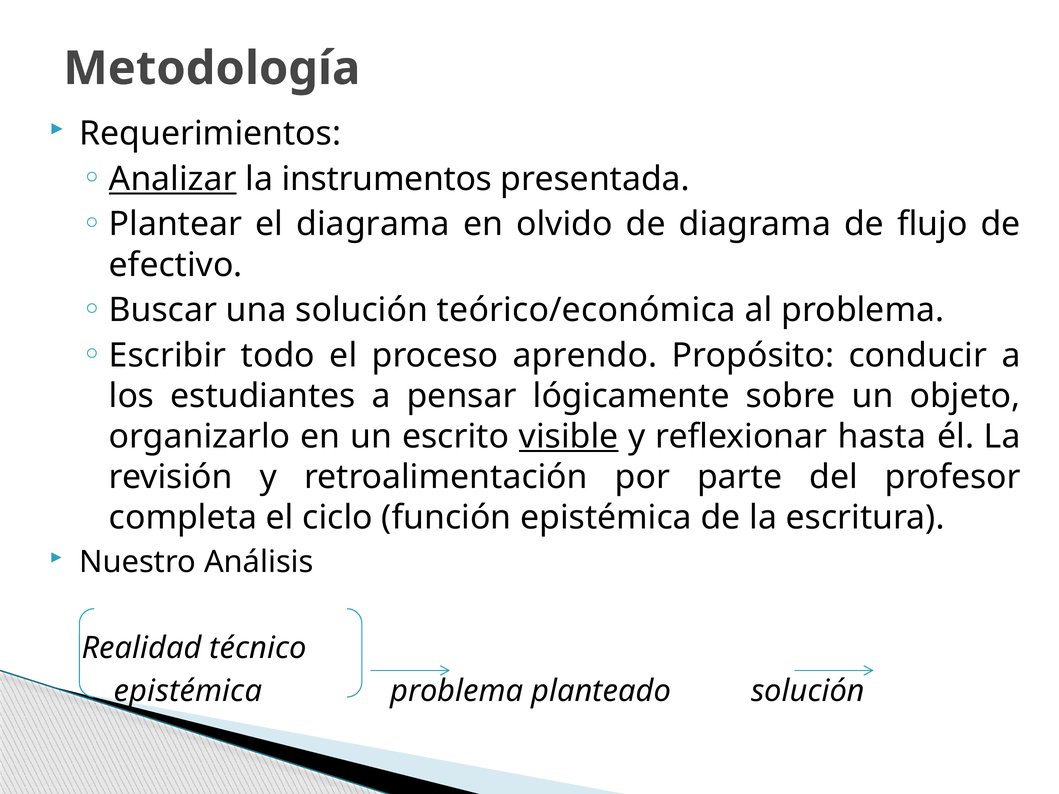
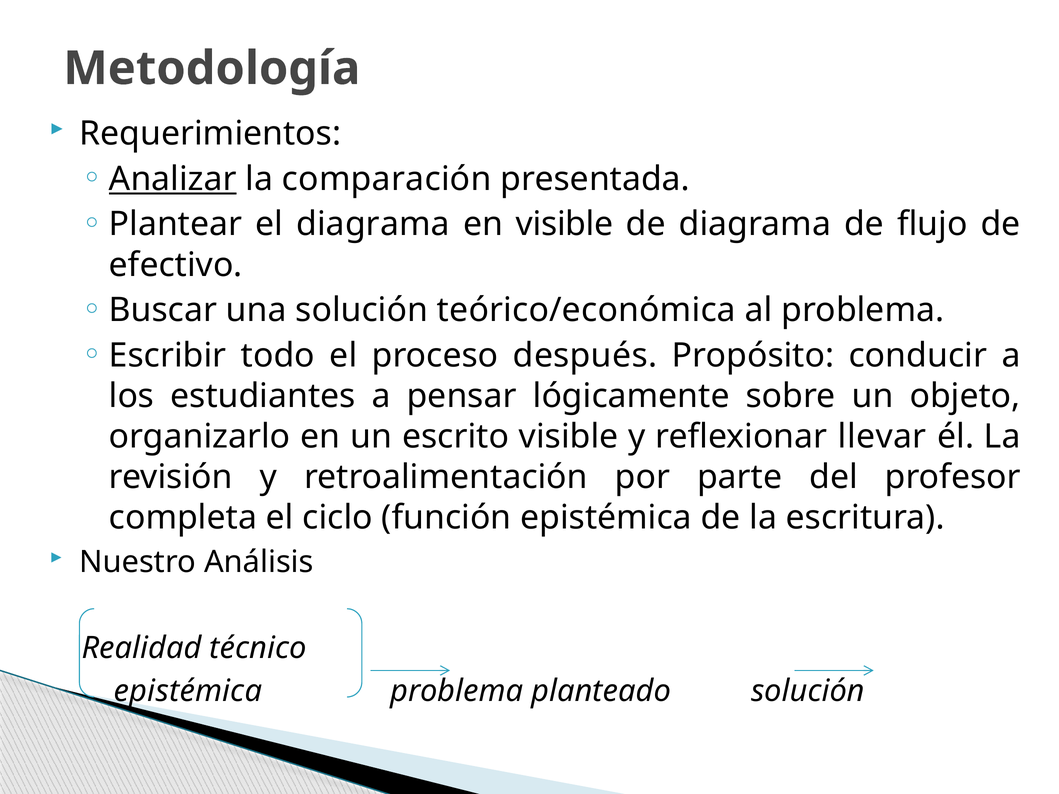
instrumentos: instrumentos -> comparación (387, 179)
en olvido: olvido -> visible (565, 224)
aprendo: aprendo -> después (585, 356)
visible underline: present -> none (569, 437)
hasta: hasta -> llevar (882, 437)
